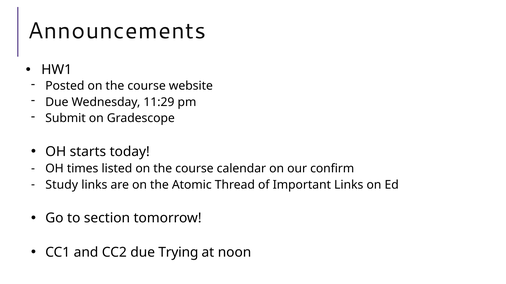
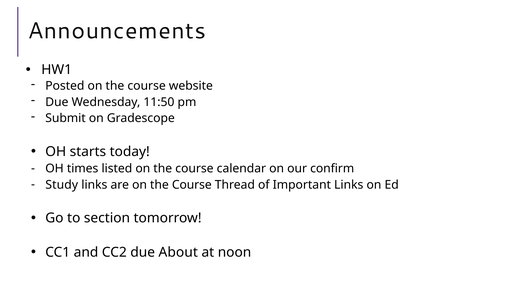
11:29: 11:29 -> 11:50 (159, 102)
are on the Atomic: Atomic -> Course (192, 185)
Trying: Trying -> About (178, 253)
